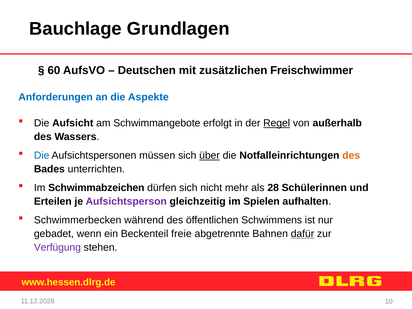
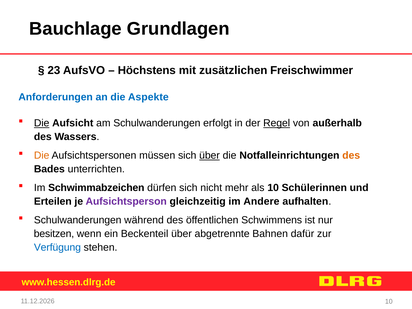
60: 60 -> 23 (54, 70)
Deutschen: Deutschen -> Höchstens (147, 70)
Die underline: none -> present (42, 123)
am Schwimmangebote: Schwimmangebote -> Schulwanderungen (157, 123)
Die colour: blue -> orange (42, 155)
als 28: 28 -> 10 (273, 188)
Spielen: Spielen -> Andere (261, 201)
Schwimmerbecken: Schwimmerbecken -> Schulwanderungen (78, 220)
gebadet: gebadet -> besitzen (54, 234)
Beckenteil freie: freie -> über (181, 234)
dafür underline: present -> none (302, 234)
Verfügung colour: purple -> blue (57, 247)
